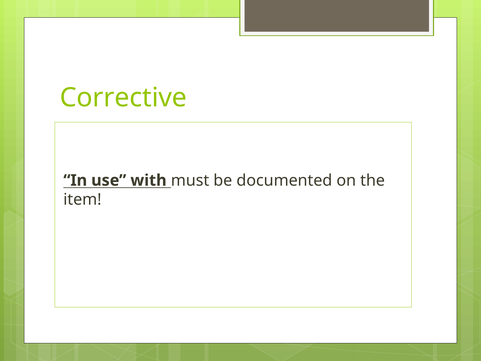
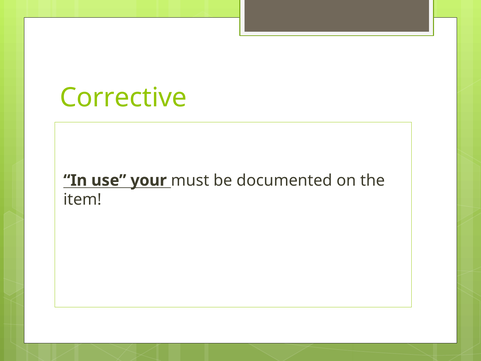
with: with -> your (149, 180)
